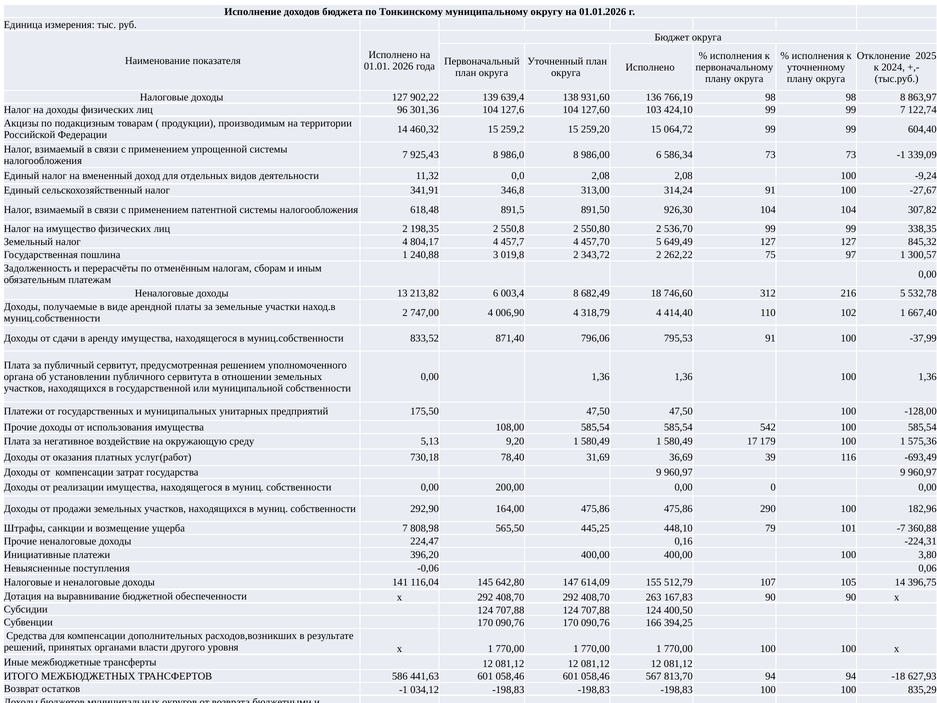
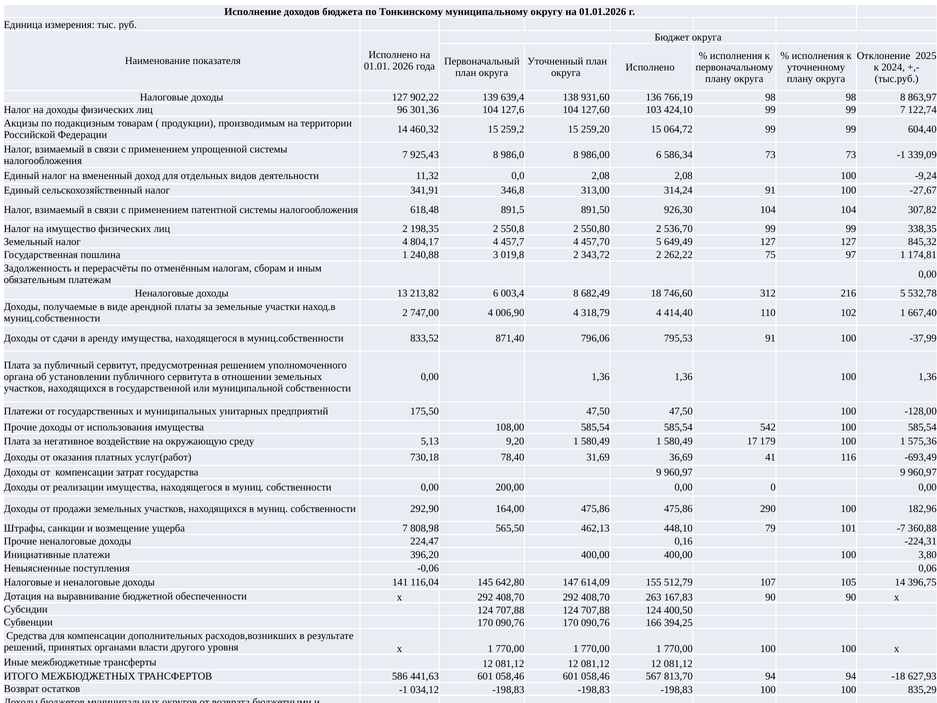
300,57: 300,57 -> 174,81 (922, 255)
39: 39 -> 41 (770, 457)
445,25: 445,25 -> 462,13 (595, 528)
